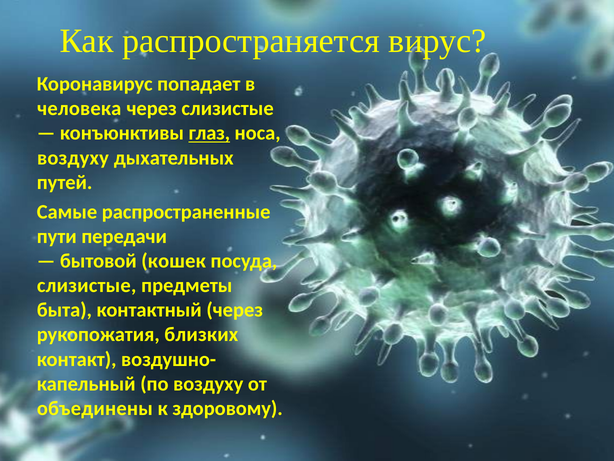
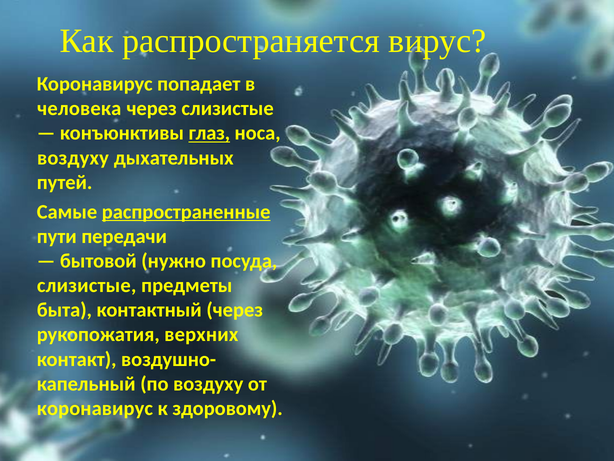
распространенные underline: none -> present (186, 212)
кошек: кошек -> нужно (174, 261)
близких: близких -> верхних (201, 334)
объединены: объединены -> коронавирус (95, 408)
